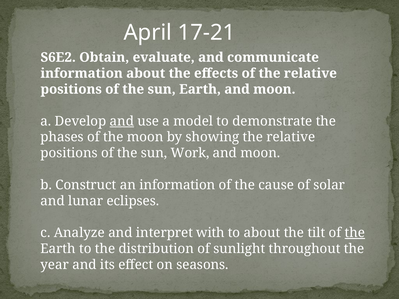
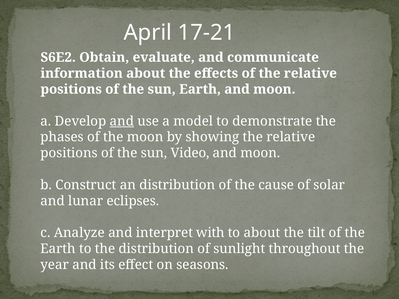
Work: Work -> Video (190, 153)
an information: information -> distribution (177, 185)
the underline: present -> none (355, 233)
